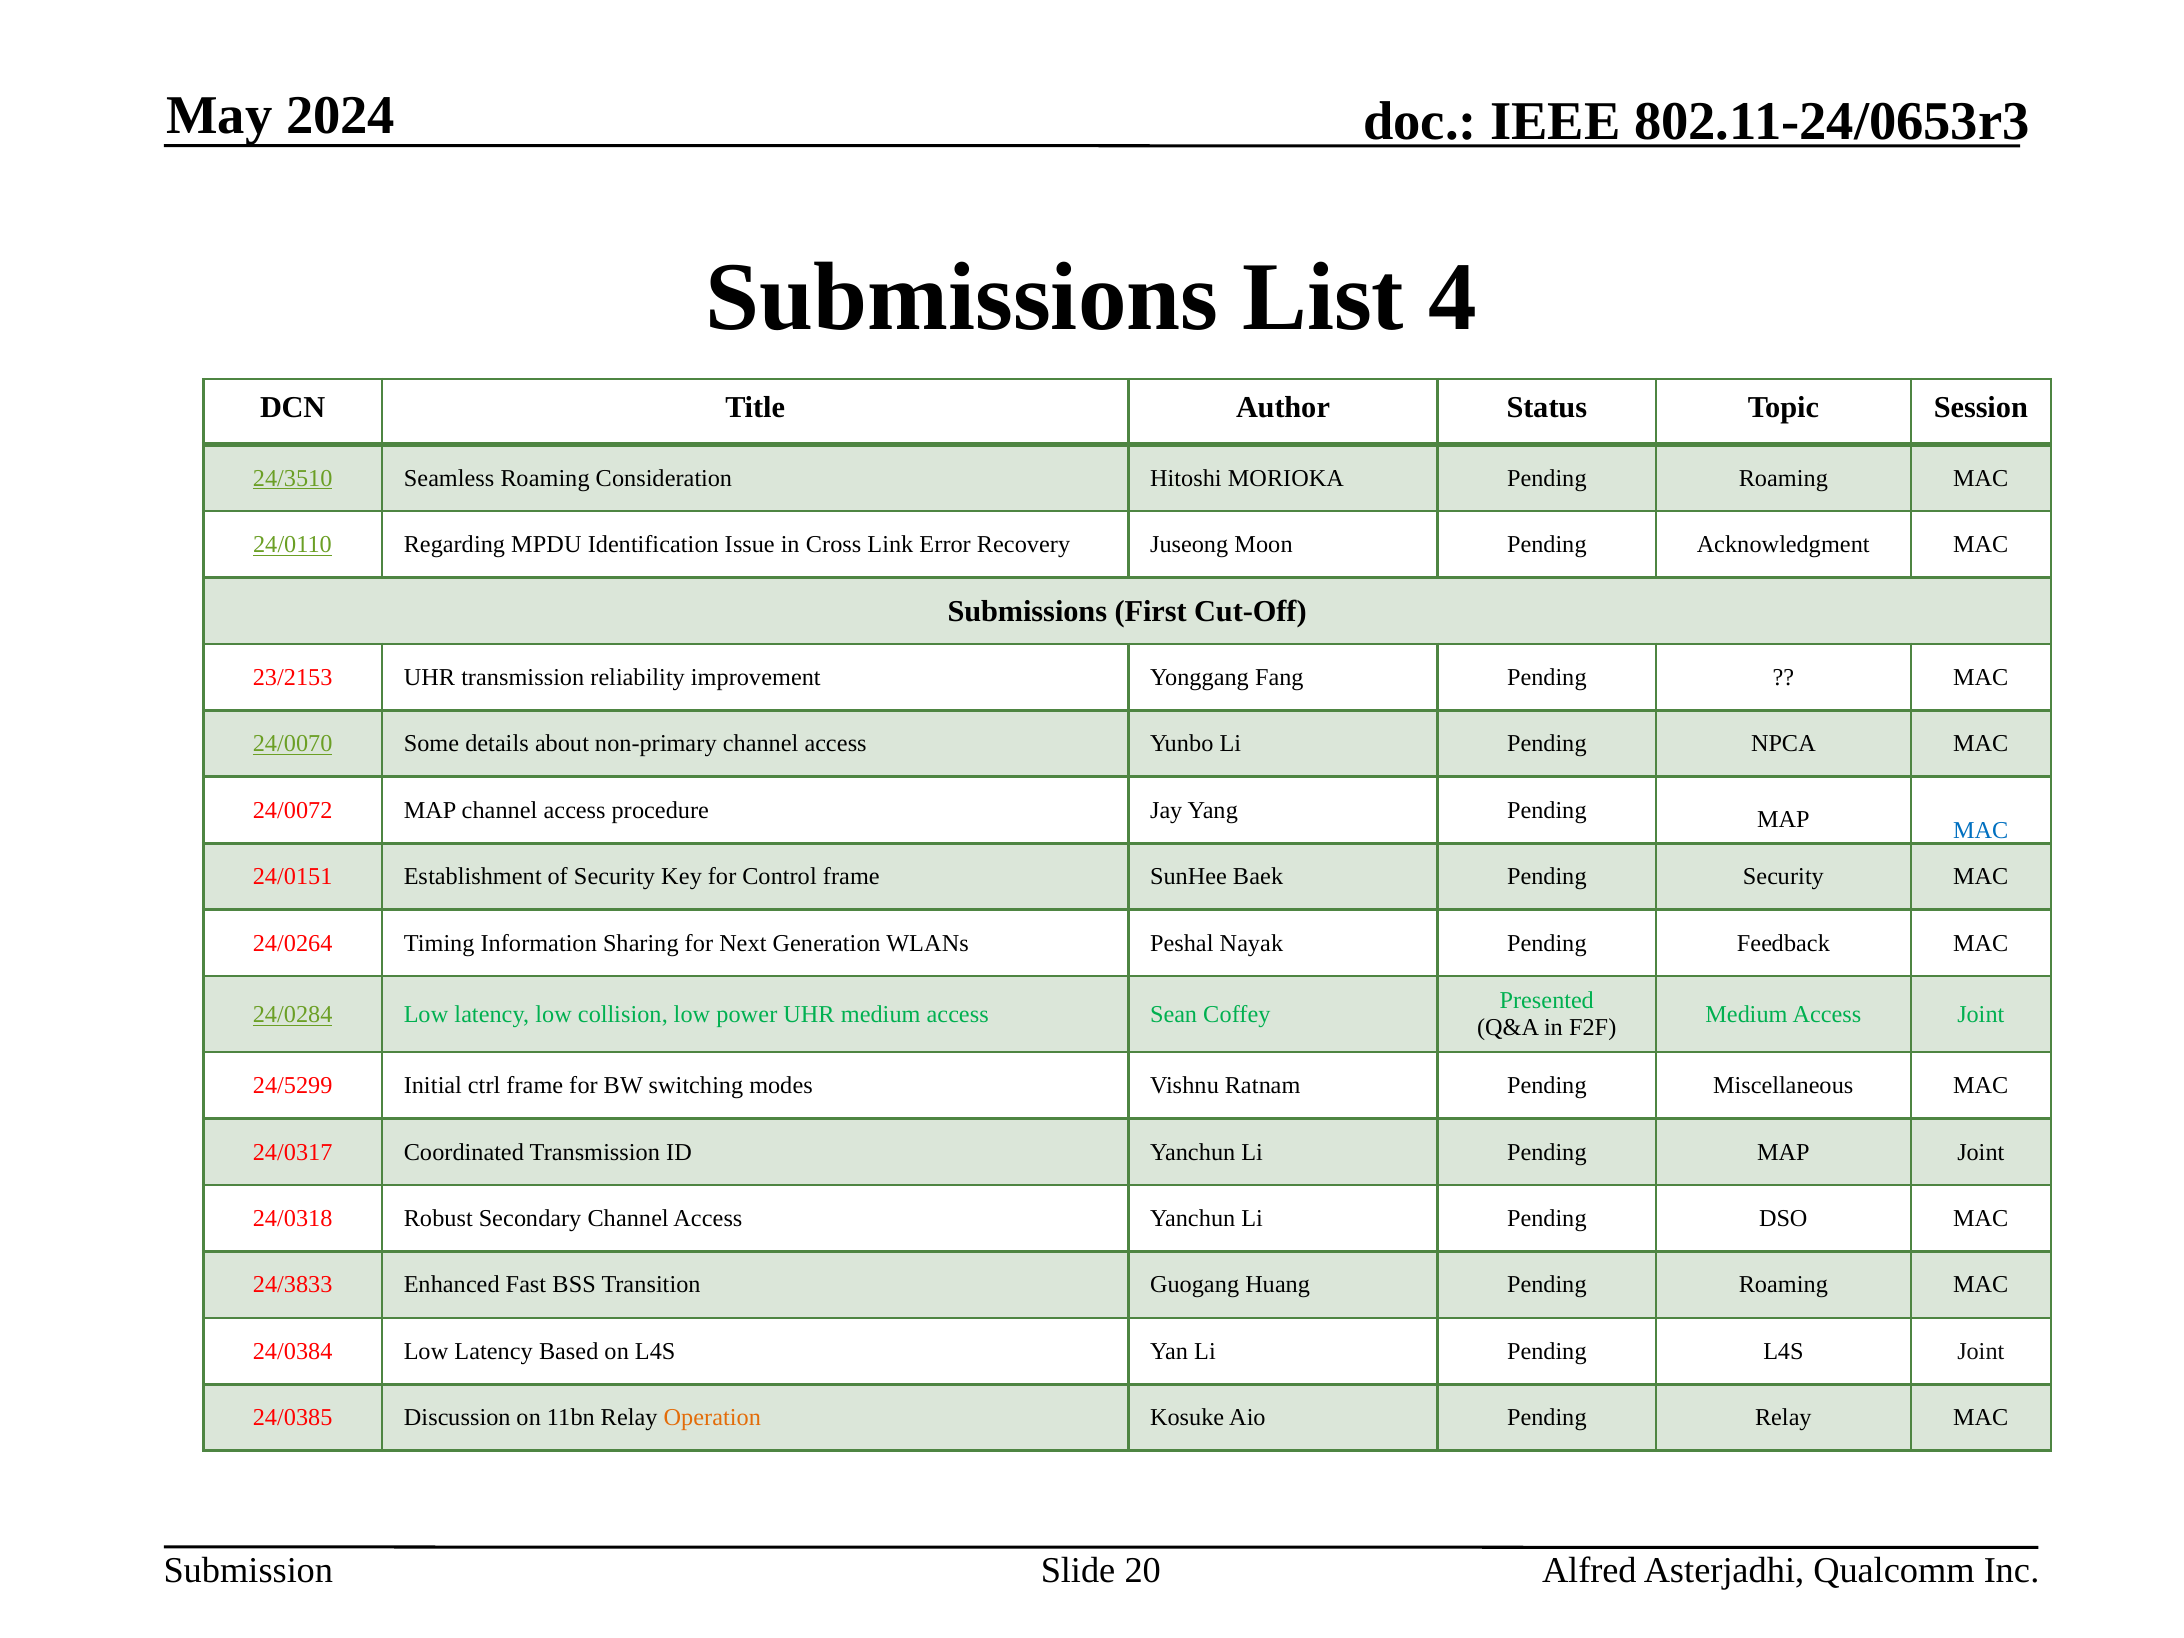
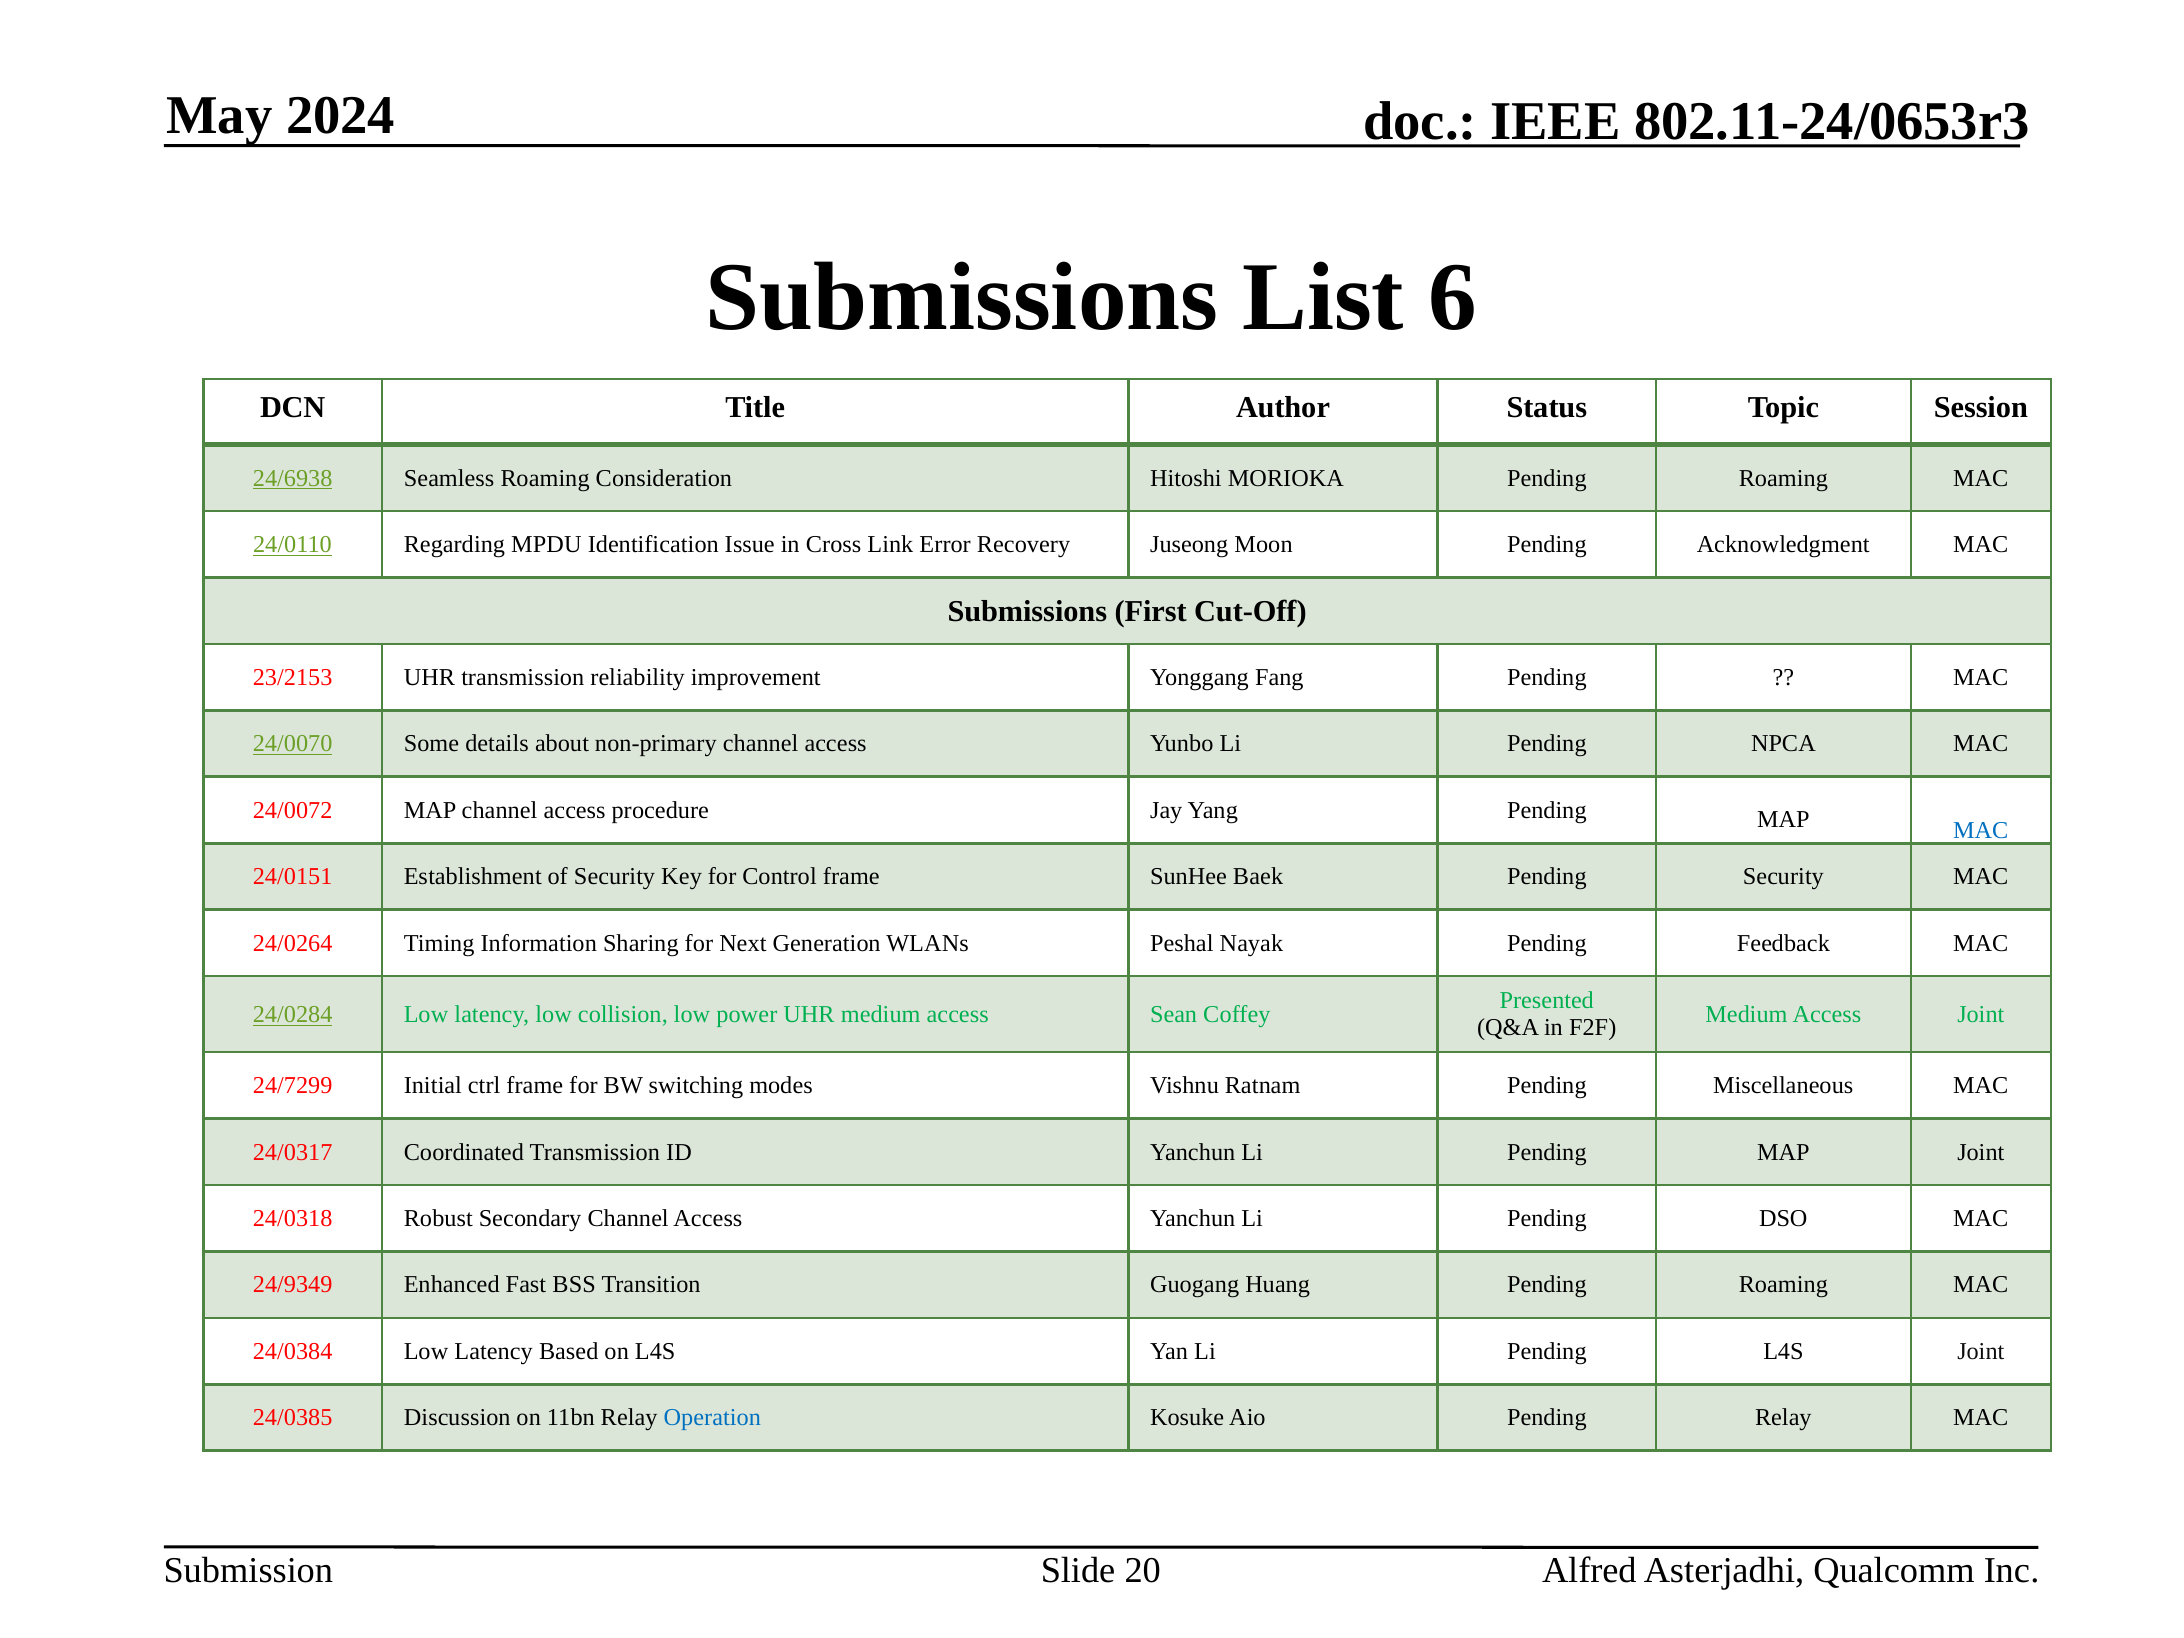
4: 4 -> 6 (1453, 298)
24/3510: 24/3510 -> 24/6938 (293, 478)
24/5299: 24/5299 -> 24/7299 (293, 1086)
24/3833: 24/3833 -> 24/9349 (293, 1285)
Operation colour: orange -> blue (712, 1418)
